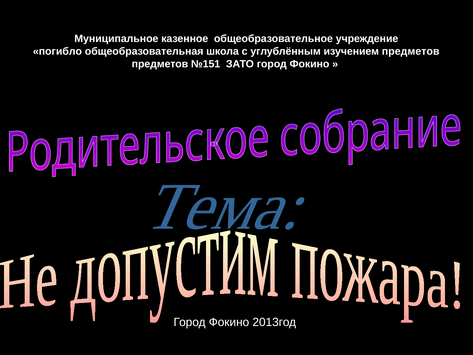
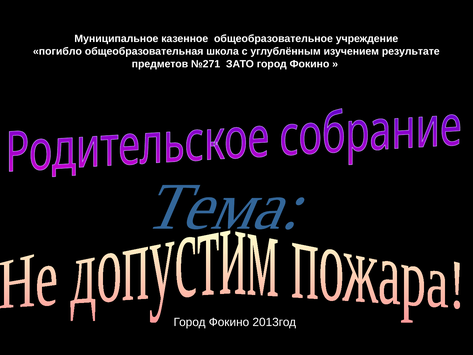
изучением предметов: предметов -> результате (411, 51)
№151: №151 -> №271 (206, 64)
